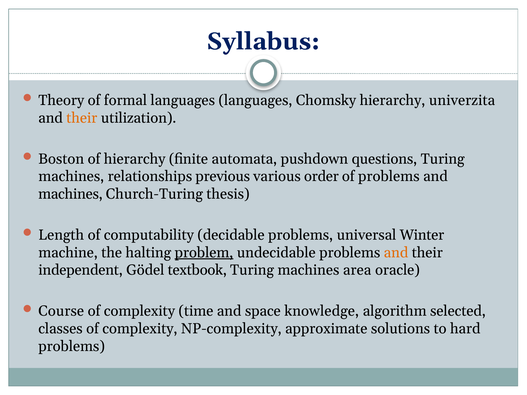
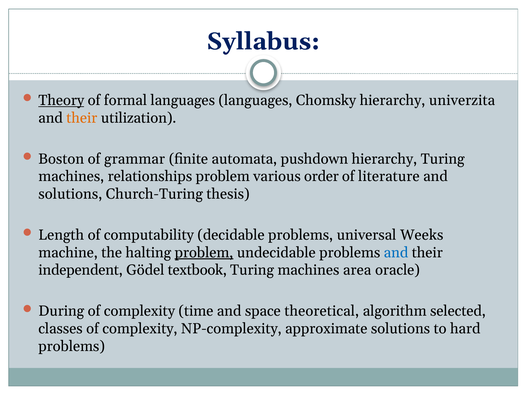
Theory underline: none -> present (61, 100)
of hierarchy: hierarchy -> grammar (135, 159)
pushdown questions: questions -> hierarchy (384, 159)
relationships previous: previous -> problem (223, 177)
of problems: problems -> literature (389, 177)
machines: machines -> solutions (70, 194)
Winter: Winter -> Weeks (422, 235)
and colour: orange -> blue (396, 253)
Course: Course -> During (61, 311)
knowledge: knowledge -> theoretical (322, 311)
